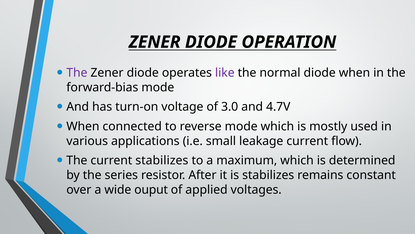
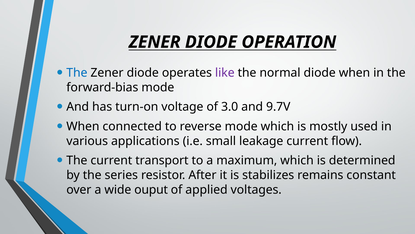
The colour: purple -> blue (77, 73)
4.7V: 4.7V -> 9.7V (278, 107)
current stabilizes: stabilizes -> transport (162, 160)
